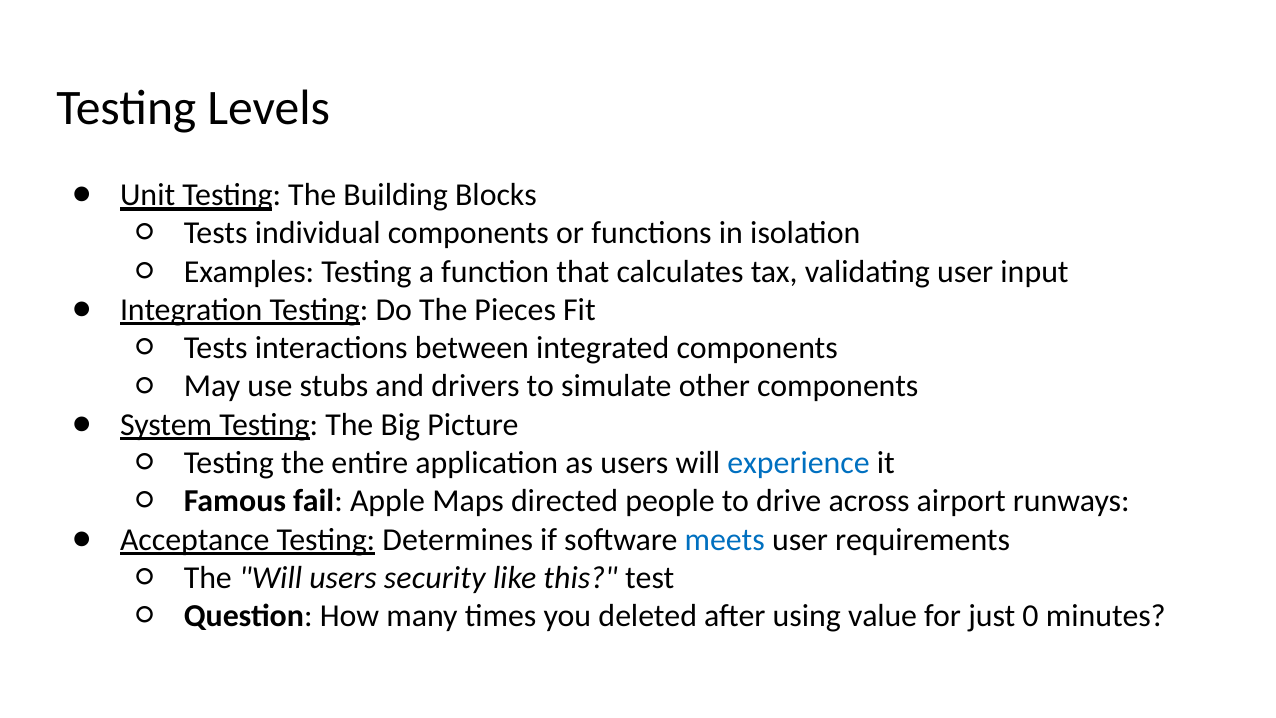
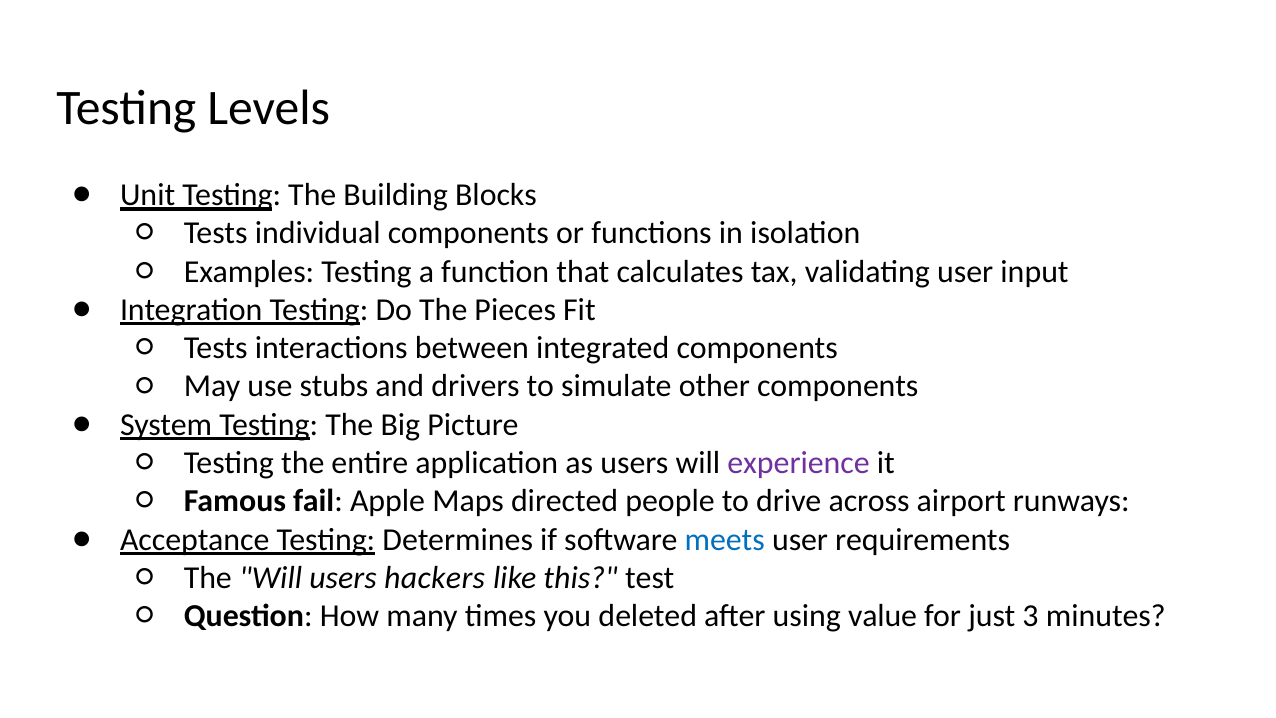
experience colour: blue -> purple (799, 463)
security: security -> hackers (435, 578)
0: 0 -> 3 (1031, 616)
